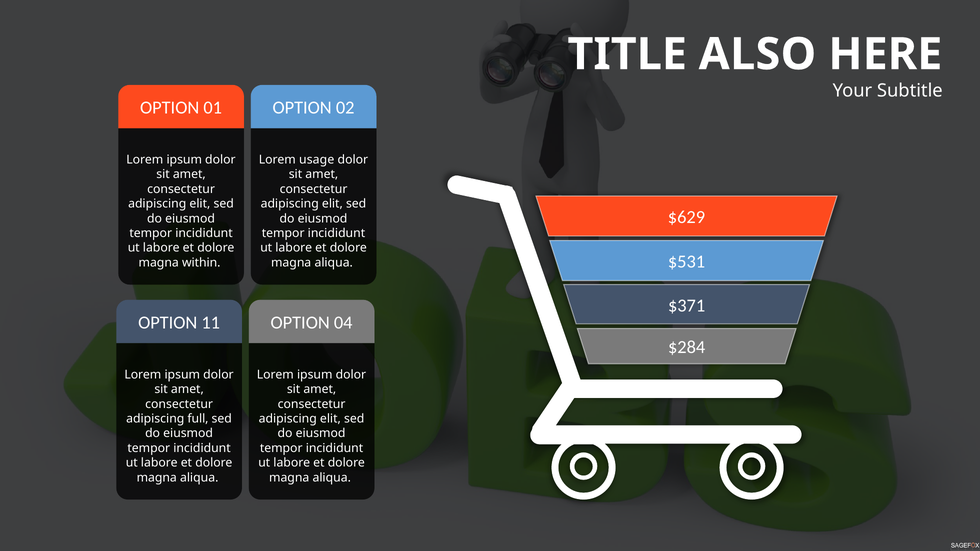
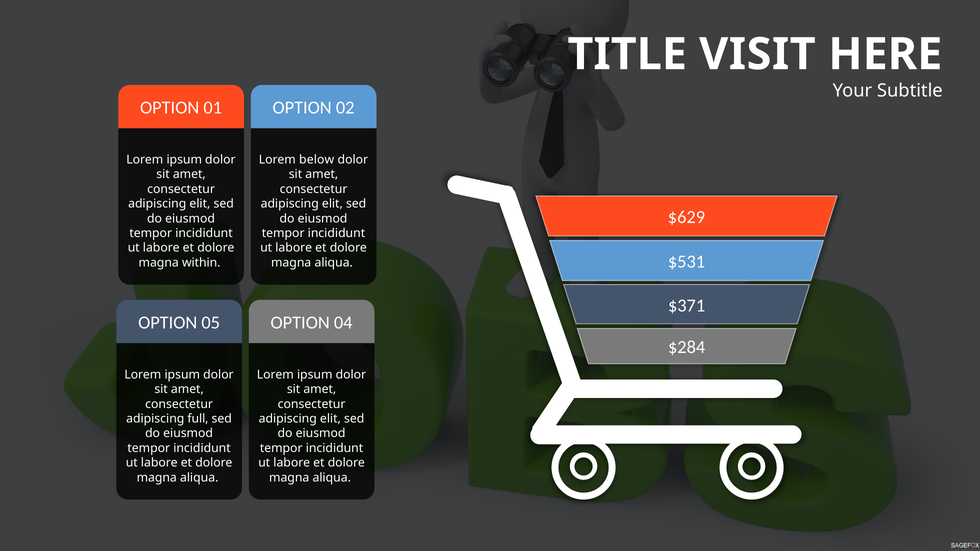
ALSO: ALSO -> VISIT (757, 54)
usage: usage -> below (317, 160)
11: 11 -> 05 (211, 323)
